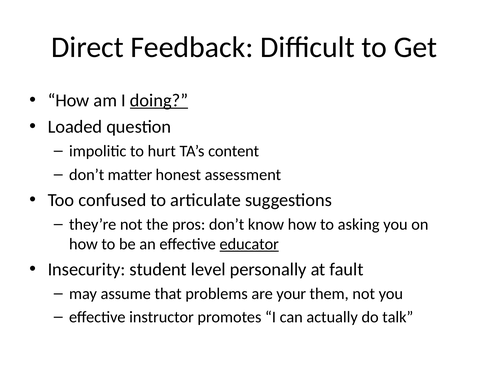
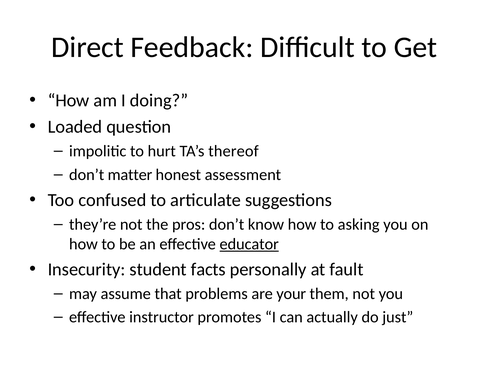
doing underline: present -> none (159, 100)
content: content -> thereof (233, 151)
level: level -> facts (208, 269)
talk: talk -> just (398, 317)
